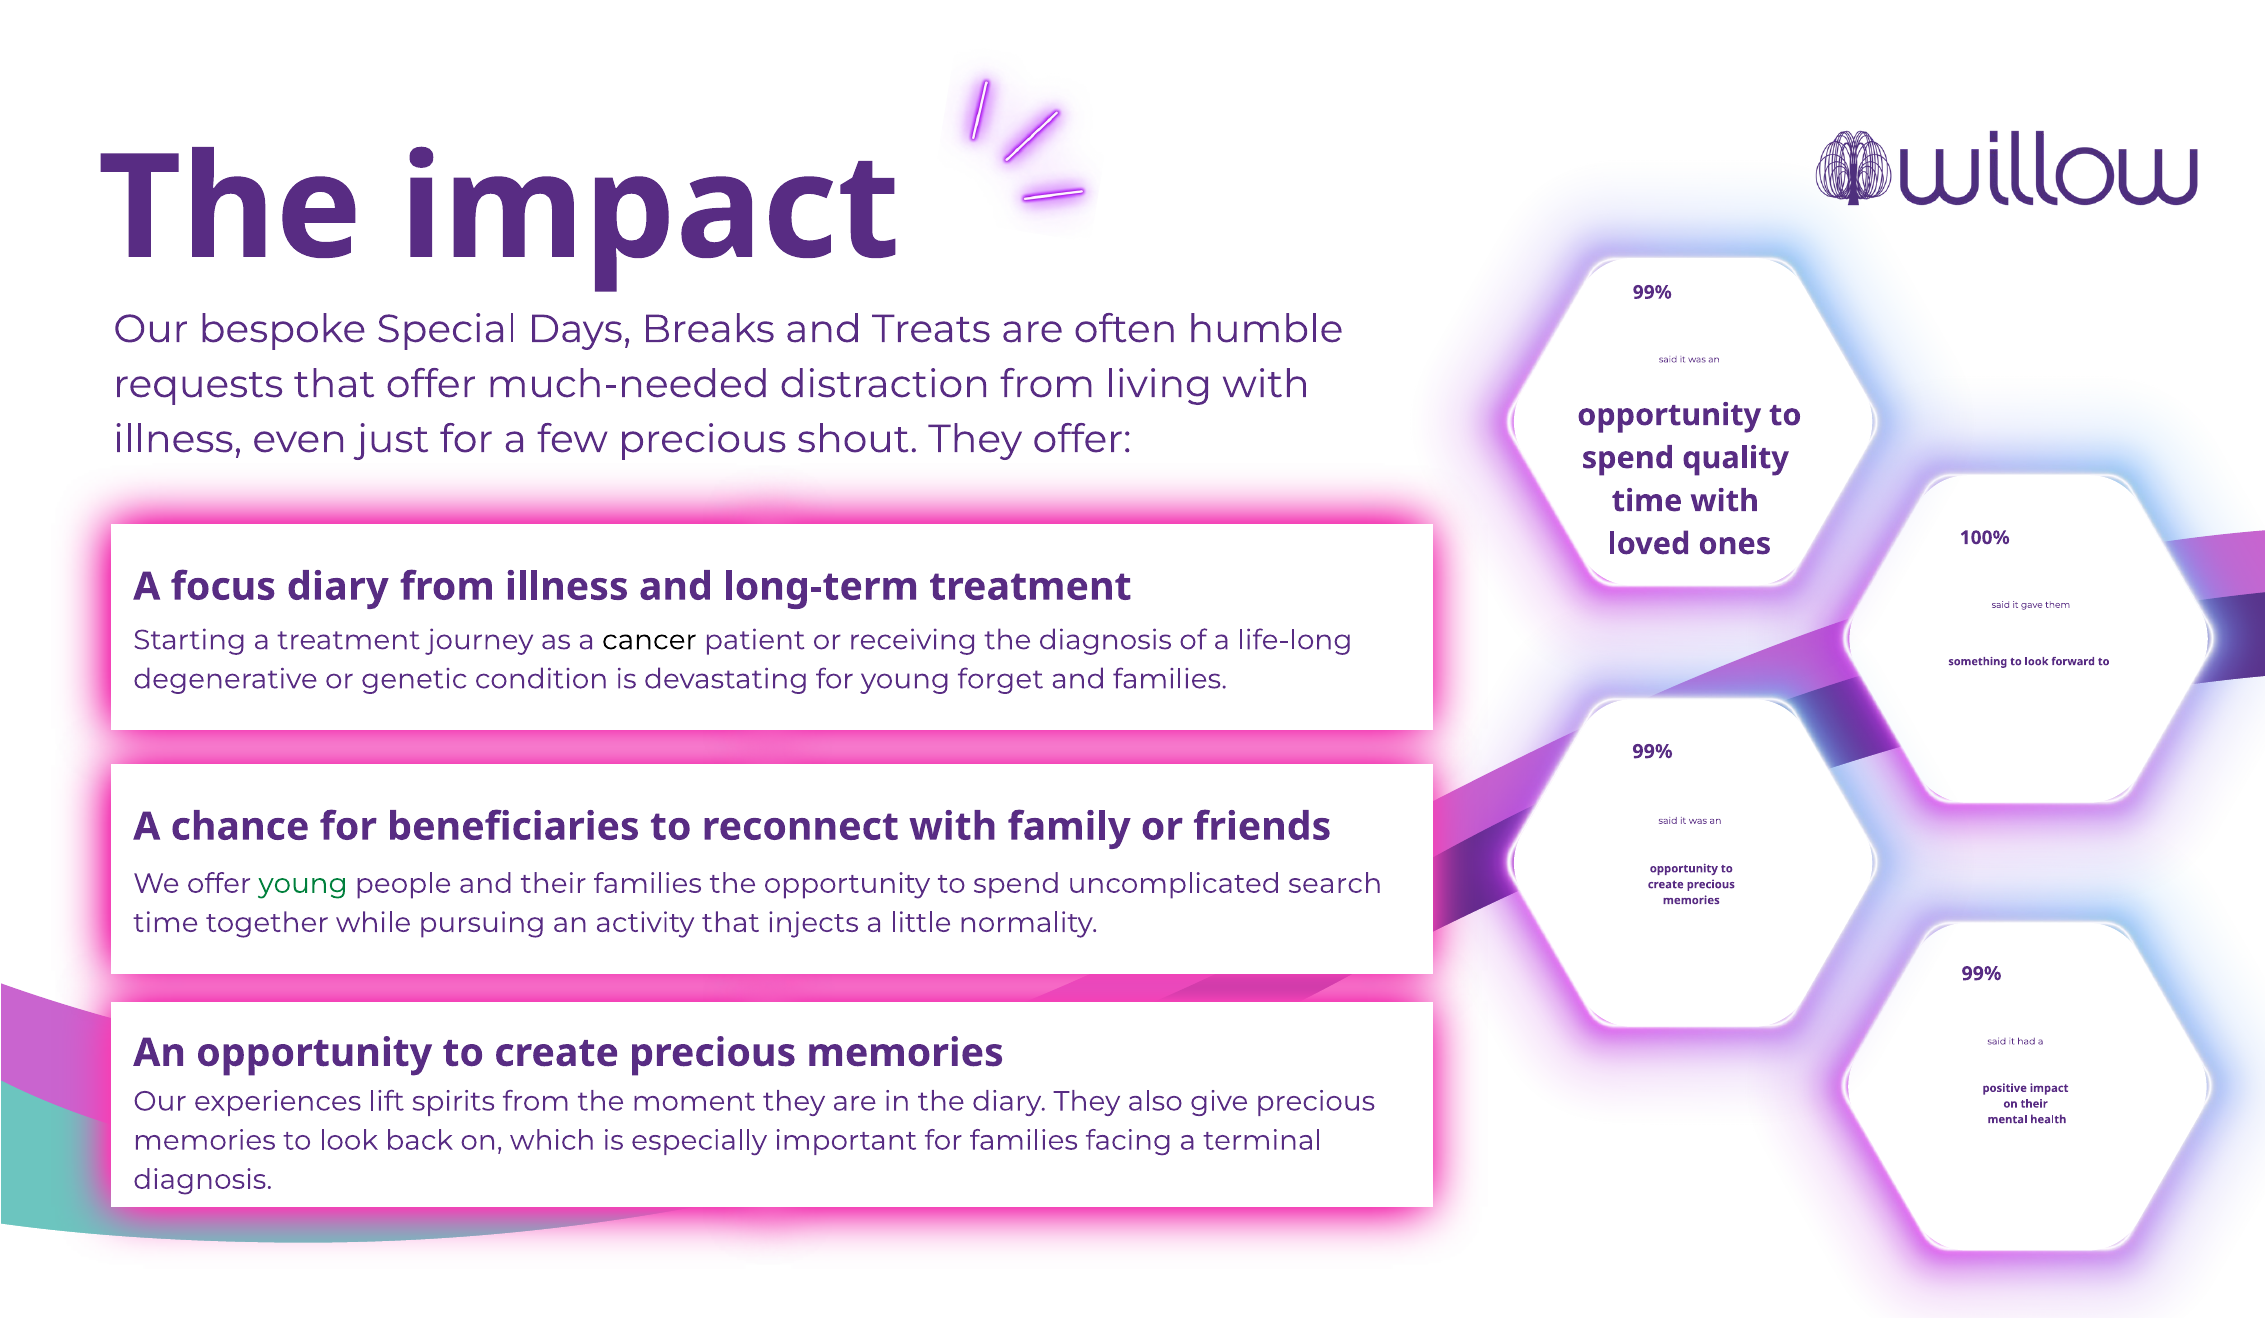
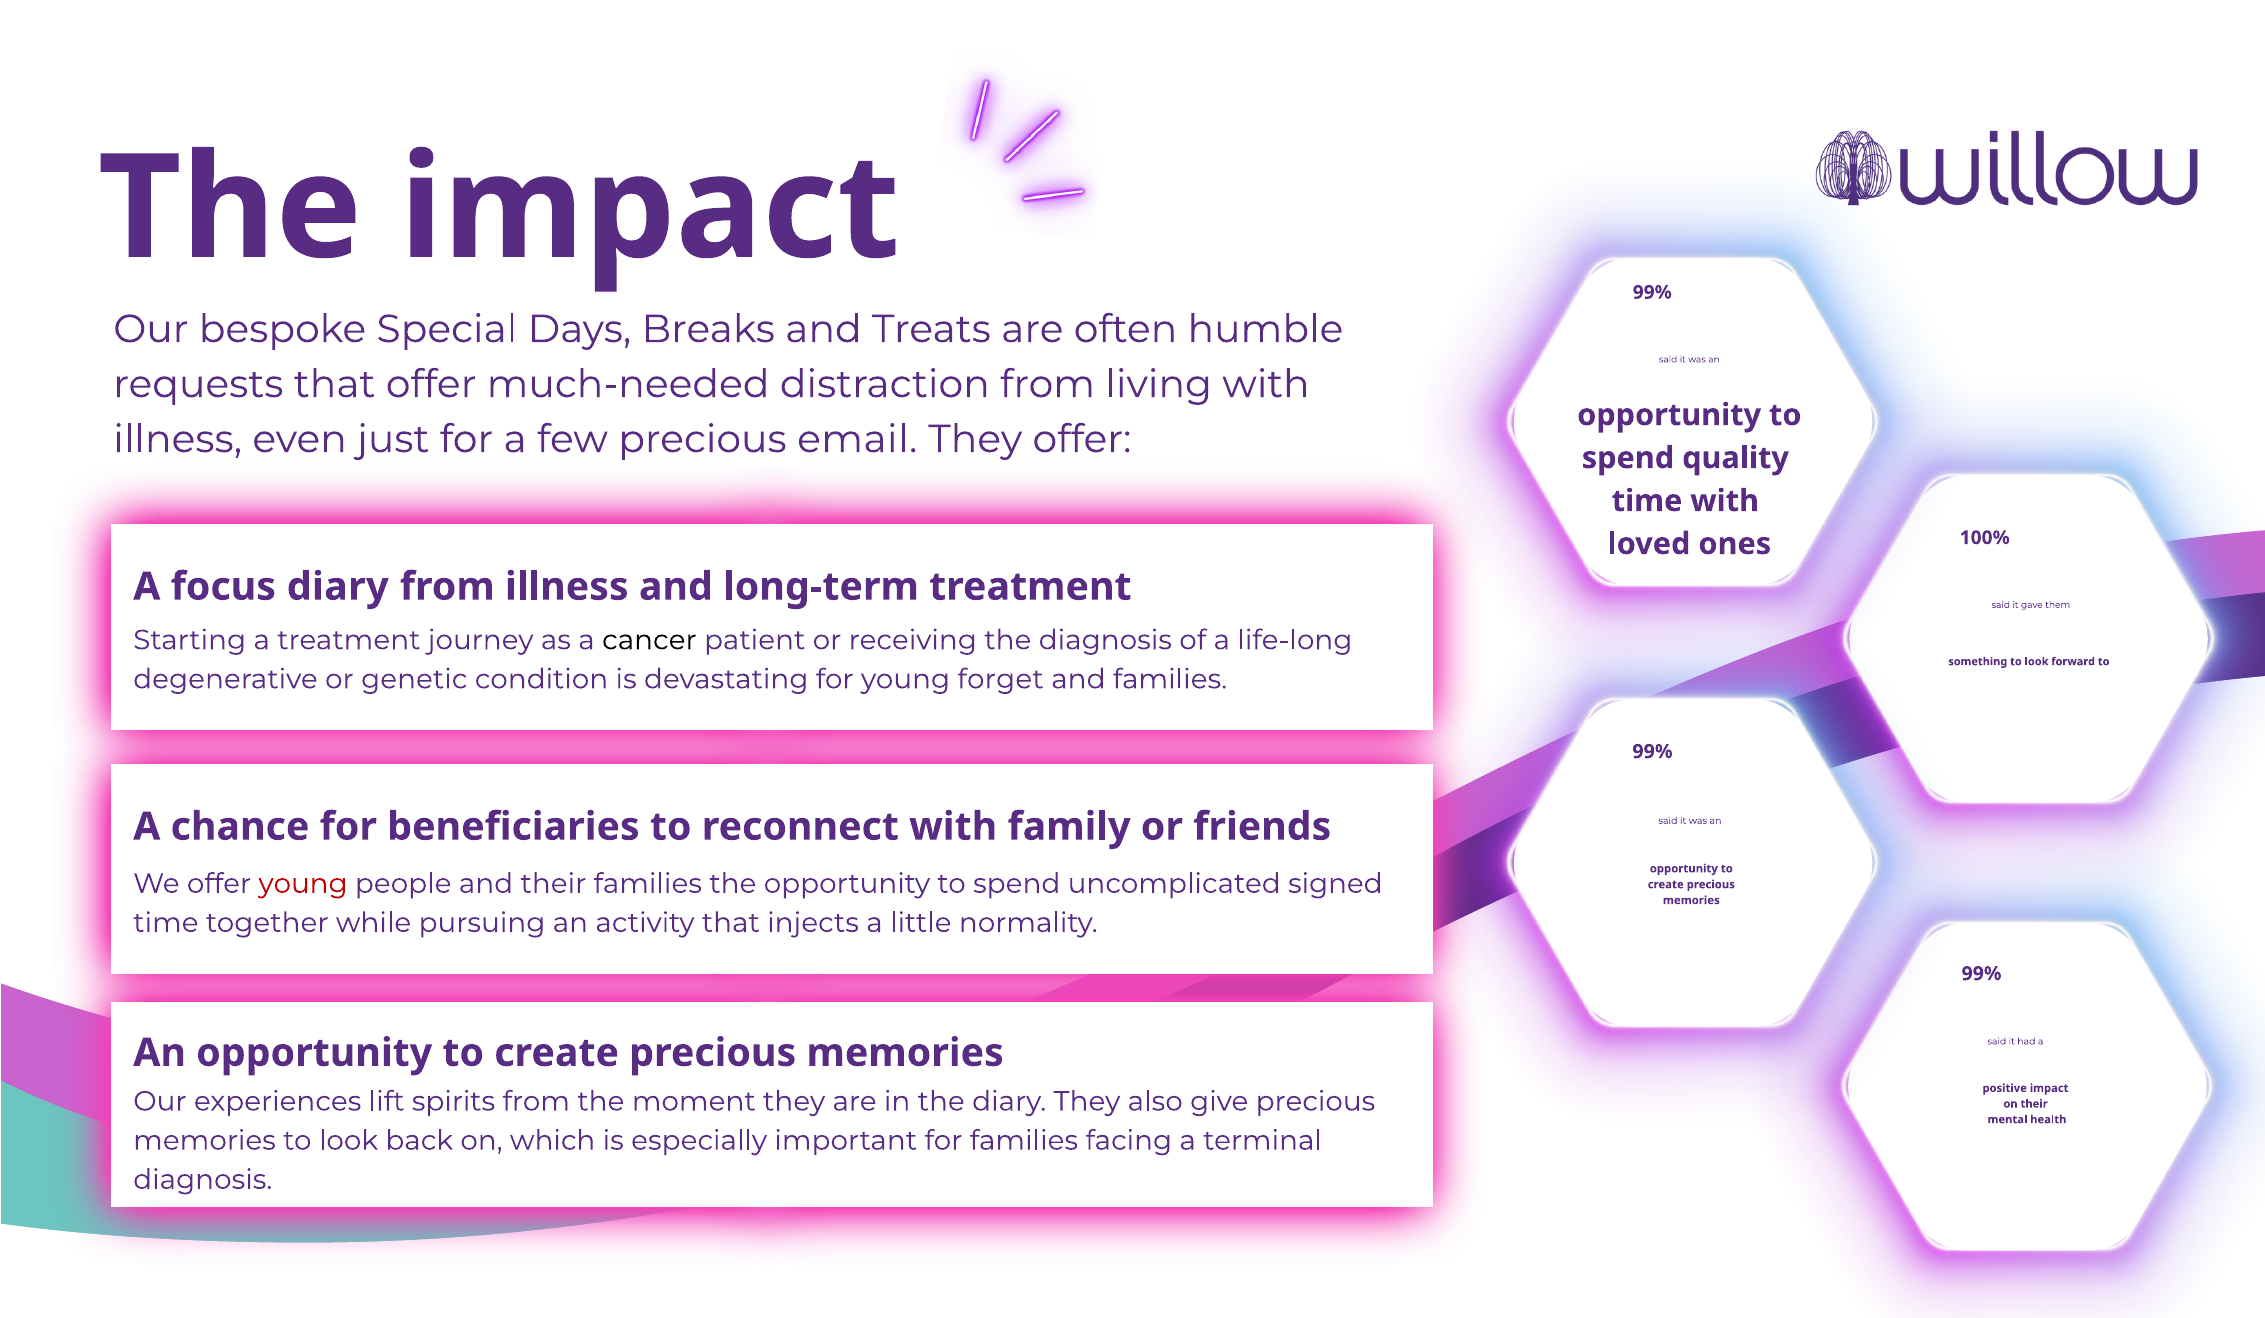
shout: shout -> email (857, 439)
young colour: green -> red (303, 884)
search: search -> signed (1335, 884)
